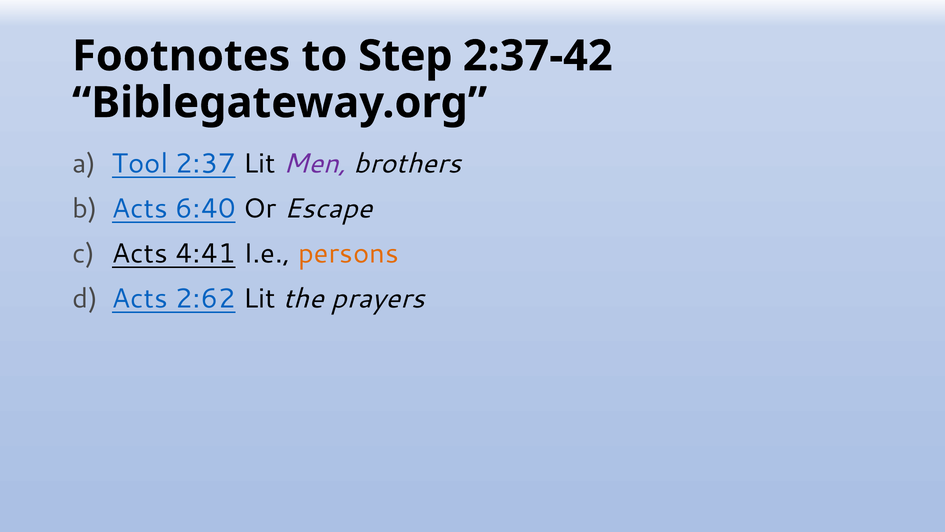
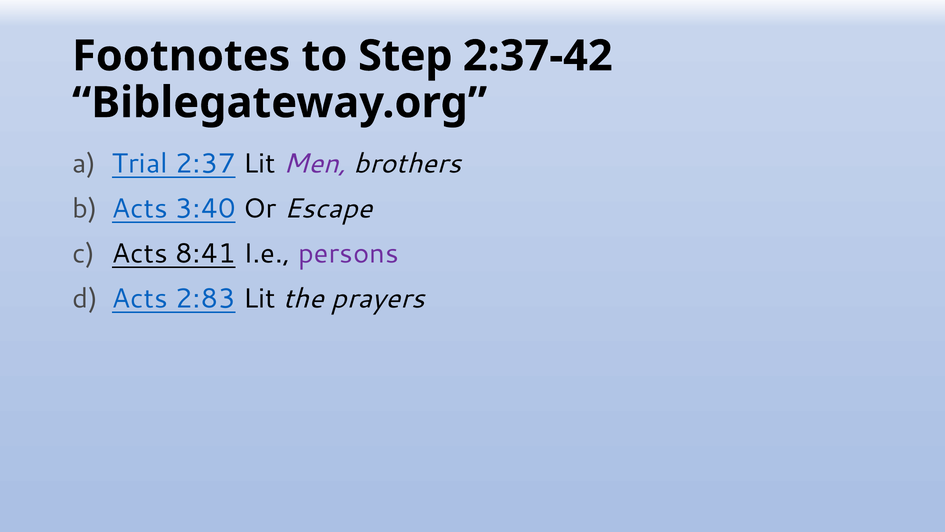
Tool: Tool -> Trial (140, 163)
6:40: 6:40 -> 3:40 (206, 208)
4:41: 4:41 -> 8:41 (206, 253)
persons colour: orange -> purple (348, 253)
2:62: 2:62 -> 2:83 (206, 298)
